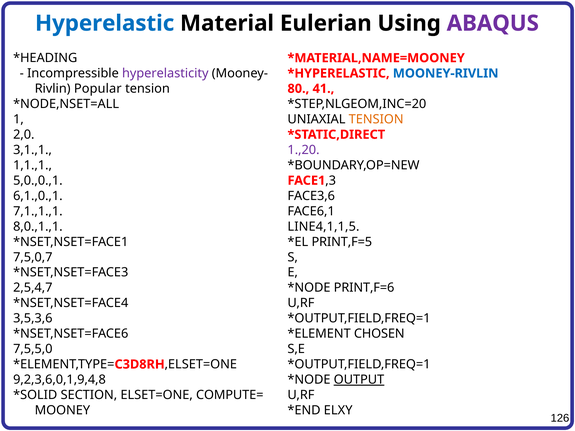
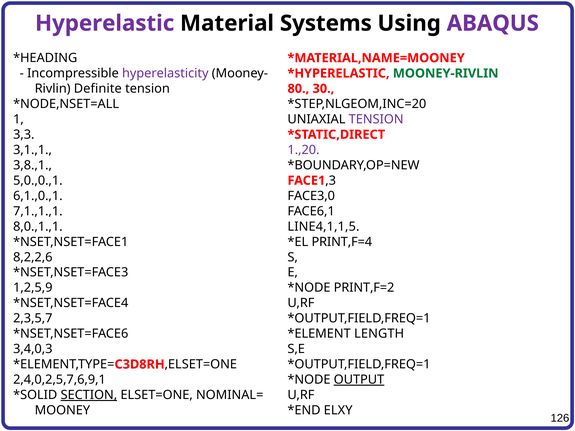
Hyperelastic colour: blue -> purple (105, 23)
Eulerian: Eulerian -> Systems (326, 23)
MOONEY-RIVLIN colour: blue -> green (446, 73)
Popular: Popular -> Definite (98, 89)
41: 41 -> 30 (323, 89)
TENSION colour: orange -> purple (376, 119)
2,0: 2,0 -> 3,3 (24, 135)
1,1.,1: 1,1.,1 -> 3,8.,1 (33, 165)
FACE3,6: FACE3,6 -> FACE3,0 (311, 196)
PRINT,F=5: PRINT,F=5 -> PRINT,F=4 (342, 242)
7,5,0,7: 7,5,0,7 -> 8,2,2,6 (33, 257)
2,5,4,7: 2,5,4,7 -> 1,2,5,9 (33, 288)
PRINT,F=6: PRINT,F=6 -> PRINT,F=2 (364, 288)
3,5,3,6: 3,5,3,6 -> 2,3,5,7 (33, 319)
CHOSEN: CHOSEN -> LENGTH (379, 334)
7,5,5,0: 7,5,5,0 -> 3,4,0,3 (33, 349)
9,2,3,6,0,1,9,4,8: 9,2,3,6,0,1,9,4,8 -> 2,4,0,2,5,7,6,9,1 (59, 380)
SECTION underline: none -> present (89, 395)
COMPUTE=: COMPUTE= -> NOMINAL= (230, 395)
